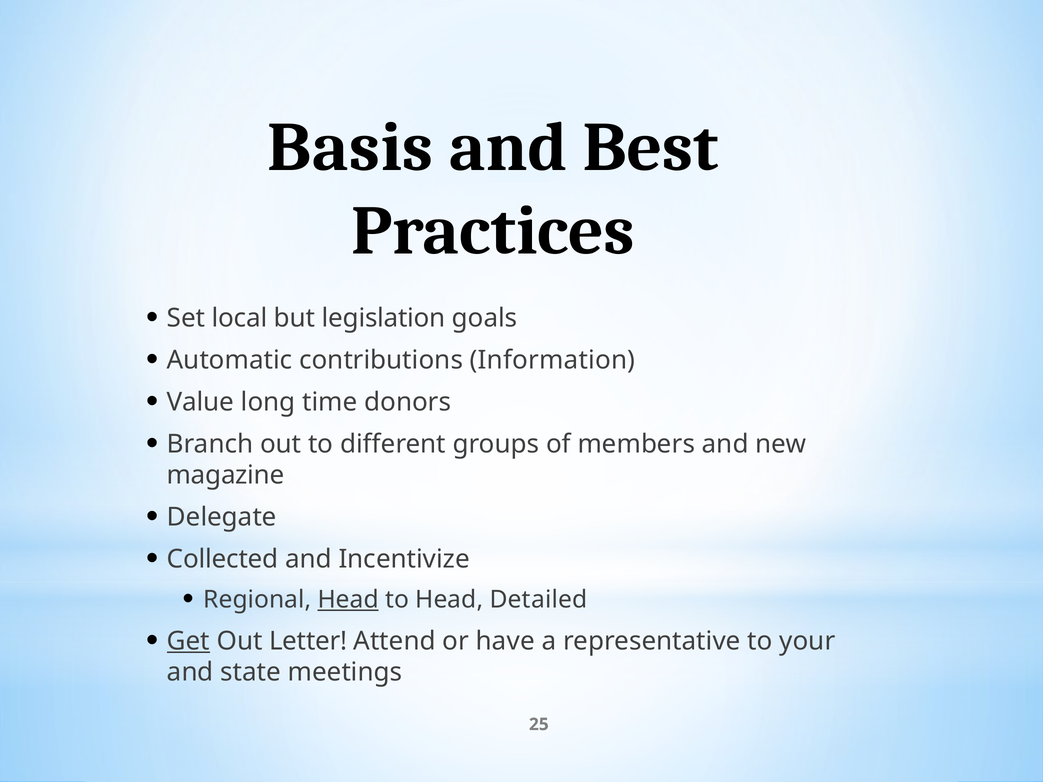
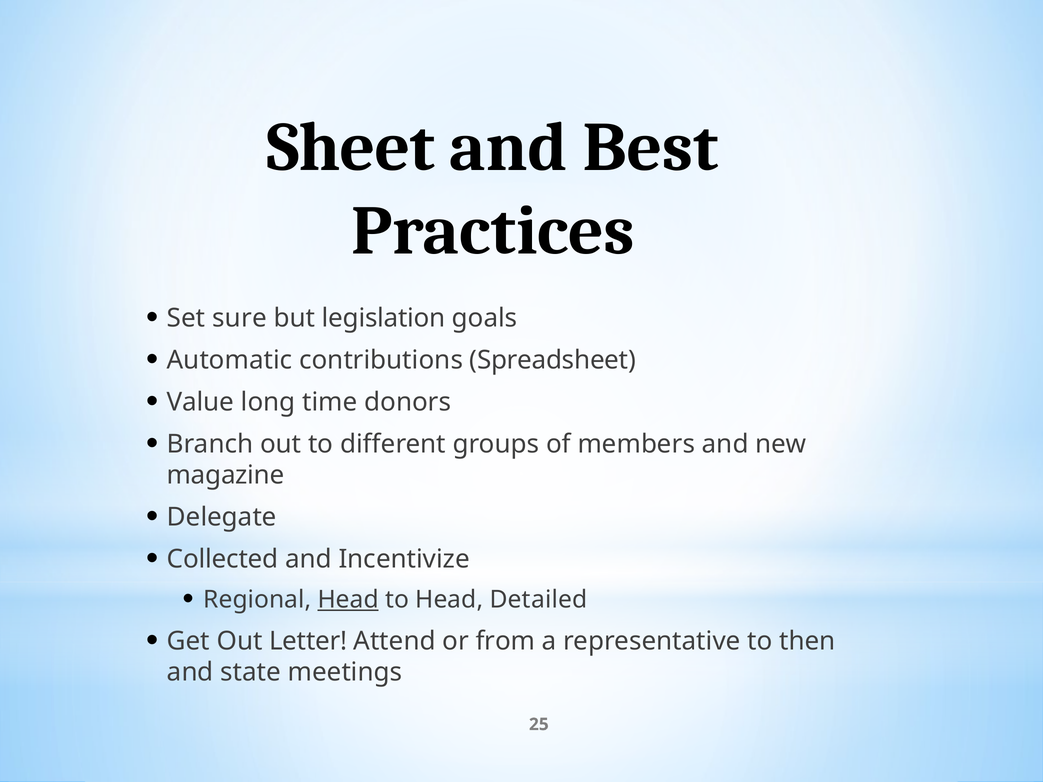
Basis: Basis -> Sheet (351, 147)
local: local -> sure (239, 318)
Information: Information -> Spreadsheet (553, 360)
Get underline: present -> none (188, 641)
have: have -> from (505, 641)
your: your -> then (807, 641)
